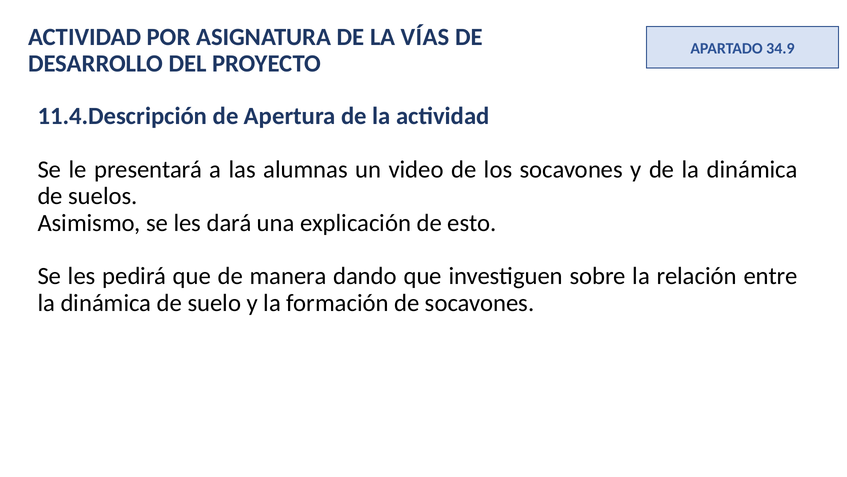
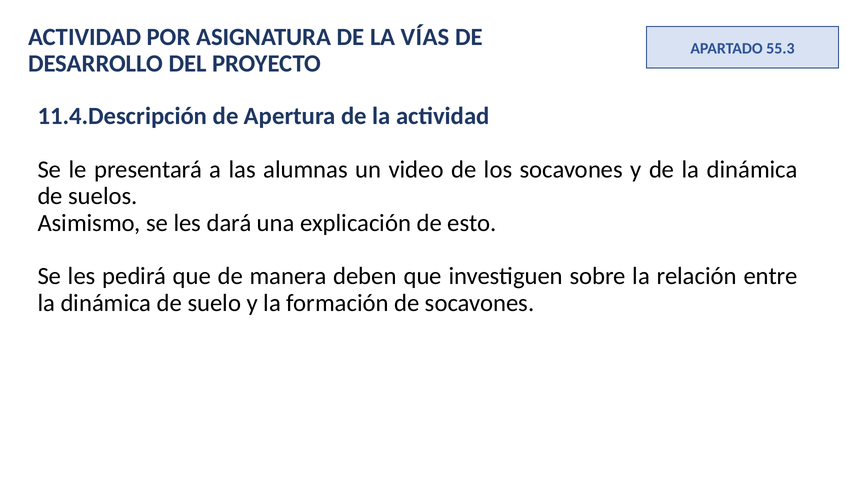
34.9: 34.9 -> 55.3 (780, 48)
dando: dando -> deben (365, 276)
